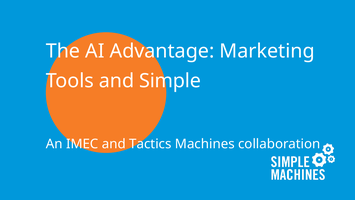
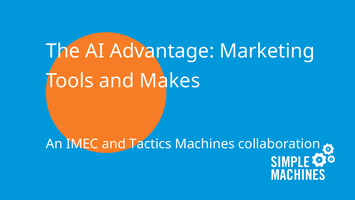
Simple: Simple -> Makes (170, 81)
